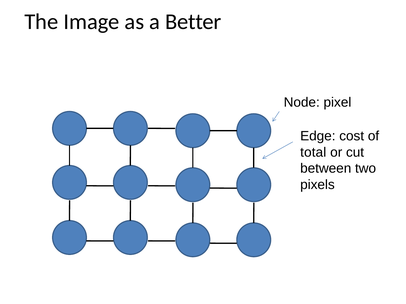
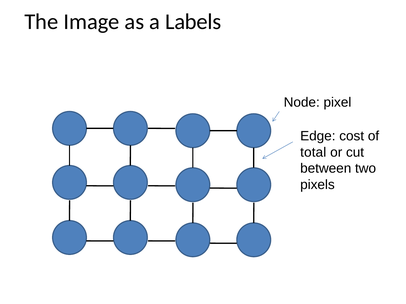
Better: Better -> Labels (193, 22)
